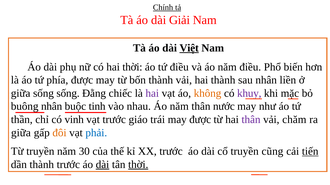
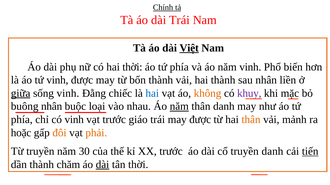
dài Giải: Giải -> Trái (179, 20)
điều: điều -> phía (179, 67)
năm điều: điều -> vinh (250, 67)
tứ phía: phía -> vinh (57, 80)
giữa underline: none -> present (21, 94)
sống sống: sống -> vinh (68, 94)
hai colour: purple -> blue (152, 94)
tinh: tinh -> loại (97, 107)
năm underline: none -> present (179, 107)
thân nước: nước -> danh (224, 107)
thần: thần -> phía (22, 120)
thân colour: purple -> orange (251, 120)
chăm: chăm -> mảnh (294, 120)
giữa: giữa -> hoặc (21, 133)
phải colour: blue -> orange (96, 133)
truyền cũng: cũng -> danh (272, 152)
thành trước: trước -> chăm (68, 165)
thời underline: present -> none (138, 165)
